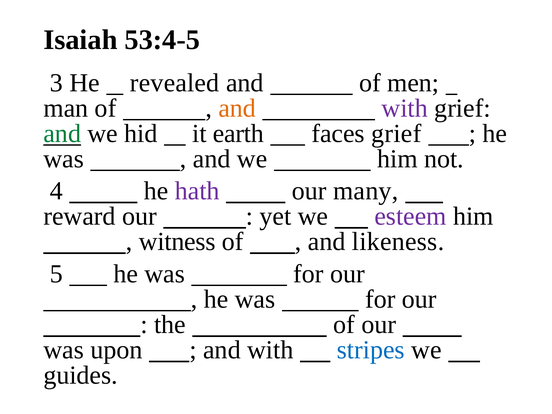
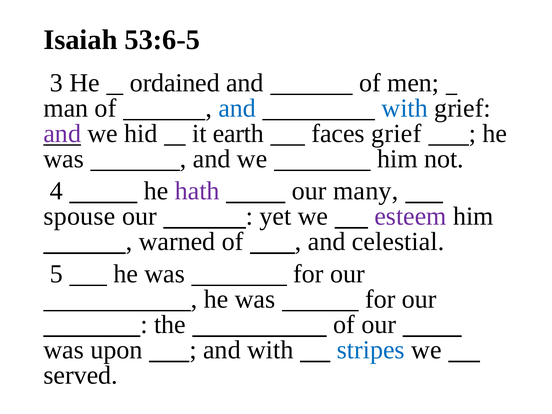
53:4-5: 53:4-5 -> 53:6-5 (162, 40)
revealed: revealed -> ordained (175, 83)
and colour: orange -> blue (237, 108)
with colour: purple -> blue (405, 108)
and colour: green -> purple (62, 133)
reward: reward -> spouse (79, 216)
witness: witness -> warned (177, 242)
likeness: likeness -> celestial (398, 242)
guides: guides -> served (81, 375)
